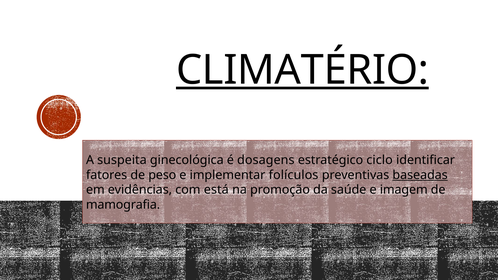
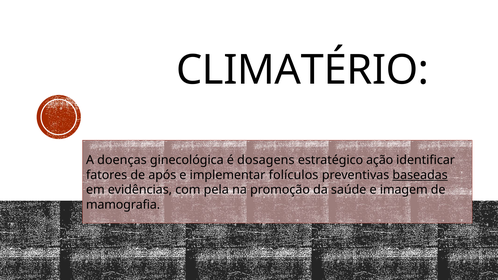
CLIMATÉRIO underline: present -> none (303, 70)
suspeita: suspeita -> doenças (122, 160)
ciclo: ciclo -> ação (380, 160)
peso: peso -> após (162, 175)
está: está -> pela (216, 190)
